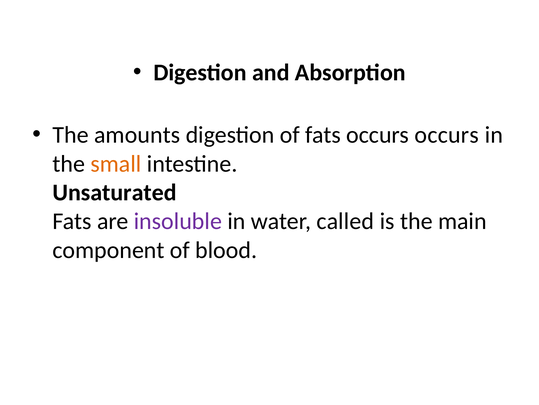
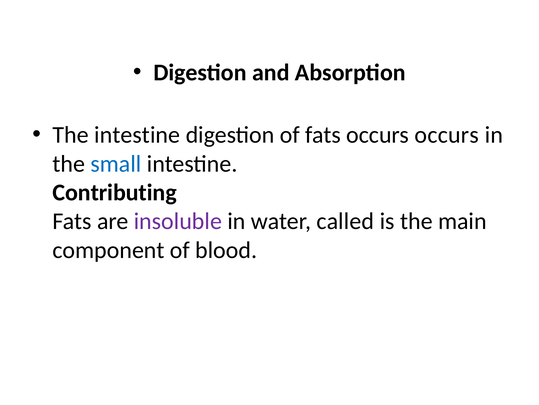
The amounts: amounts -> intestine (137, 135)
small colour: orange -> blue (116, 163)
Unsaturated: Unsaturated -> Contributing (115, 192)
